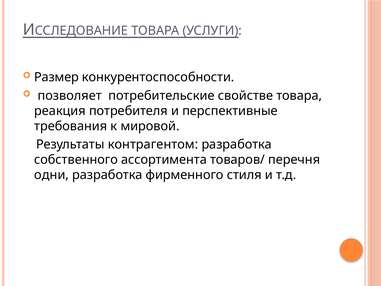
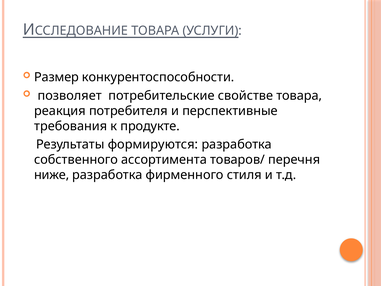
мировой: мировой -> продукте (150, 126)
контрагентом: контрагентом -> формируются (153, 144)
одни: одни -> ниже (52, 175)
